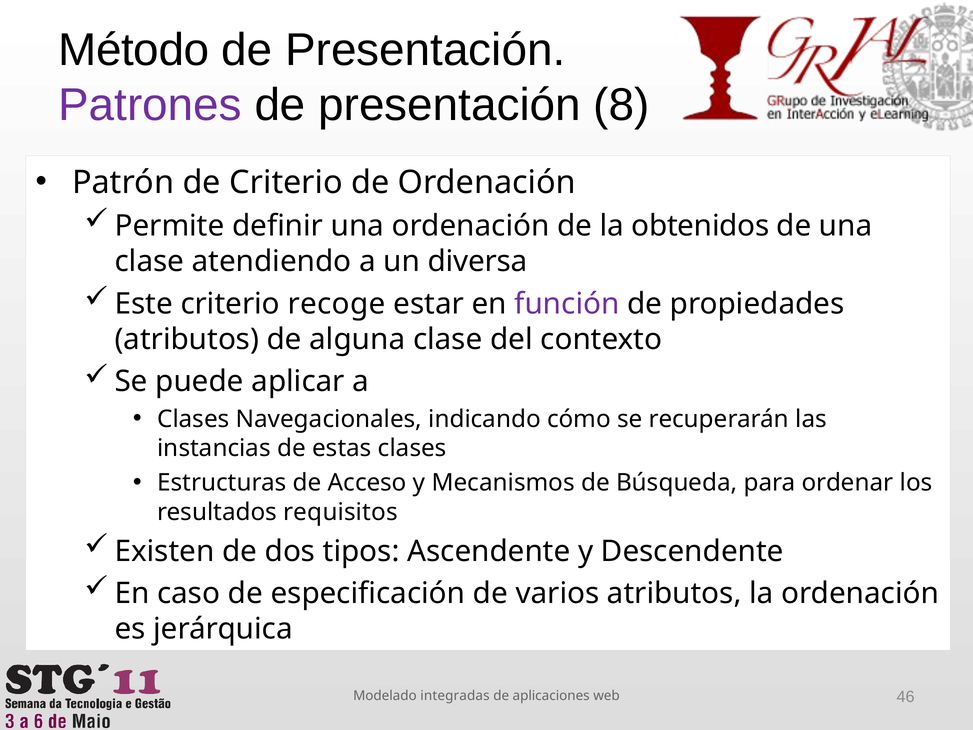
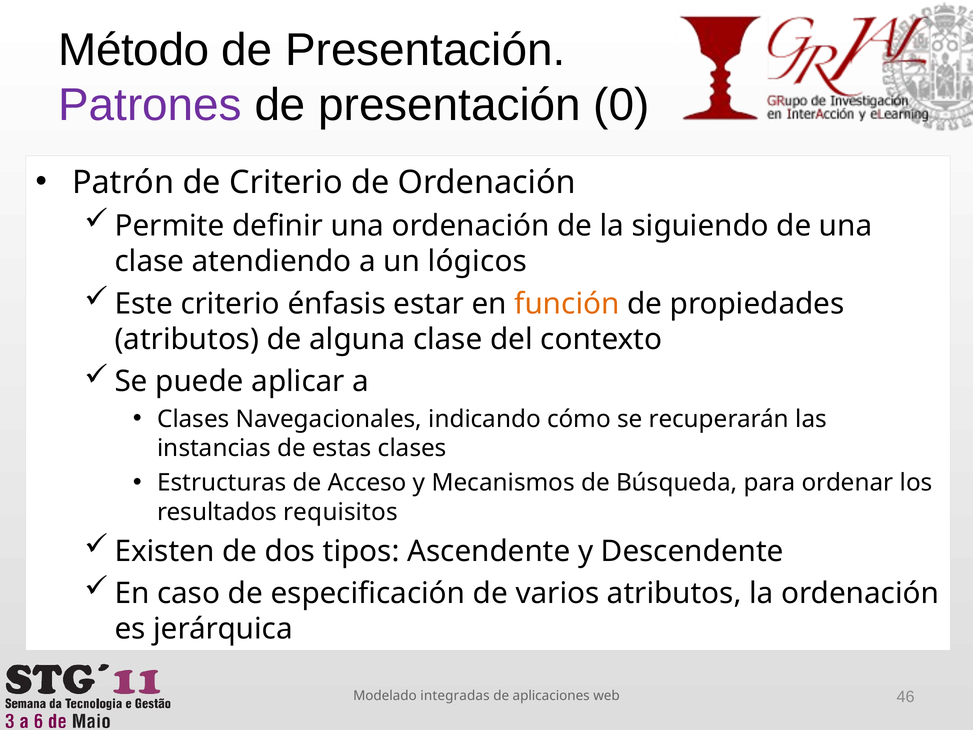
8: 8 -> 0 (621, 105)
obtenidos: obtenidos -> siguiendo (700, 226)
diversa: diversa -> lógicos (477, 262)
recoge: recoge -> énfasis (337, 304)
función colour: purple -> orange (567, 304)
